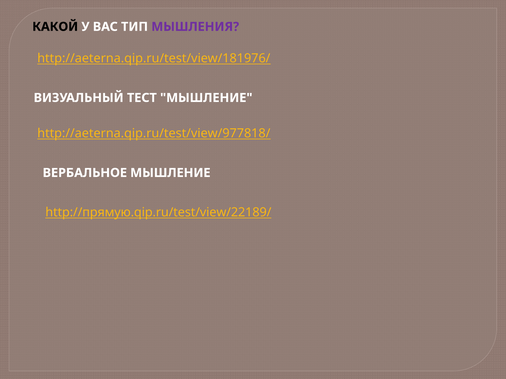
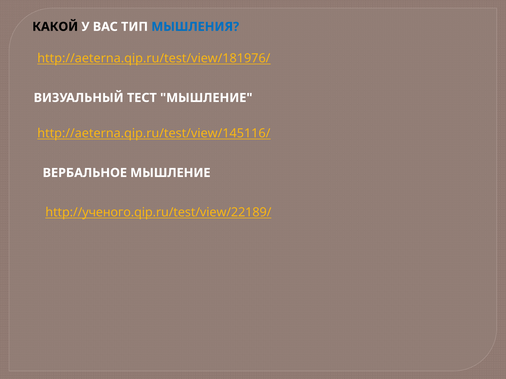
МЫШЛЕНИЯ colour: purple -> blue (195, 27)
http://aeterna.qip.ru/test/view/977818/: http://aeterna.qip.ru/test/view/977818/ -> http://aeterna.qip.ru/test/view/145116/ (154, 134)
http://прямую.qip.ru/test/view/22189/: http://прямую.qip.ru/test/view/22189/ -> http://ученого.qip.ru/test/view/22189/ (158, 213)
